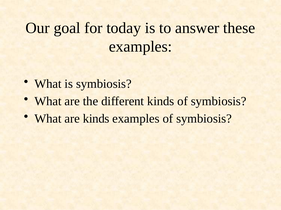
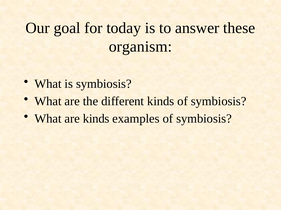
examples: examples -> organism (140, 47)
